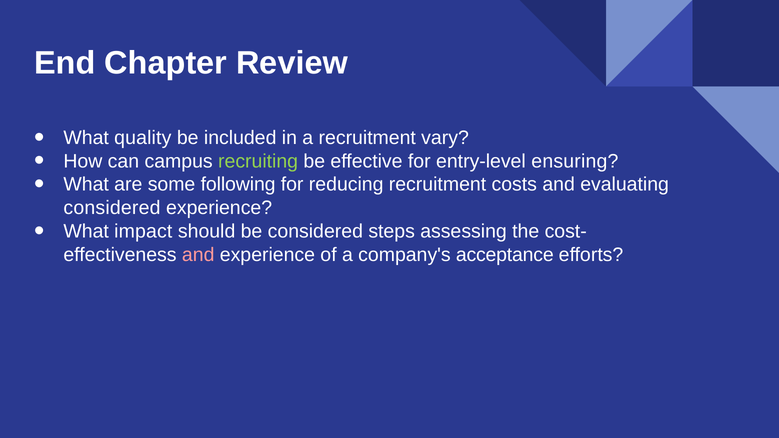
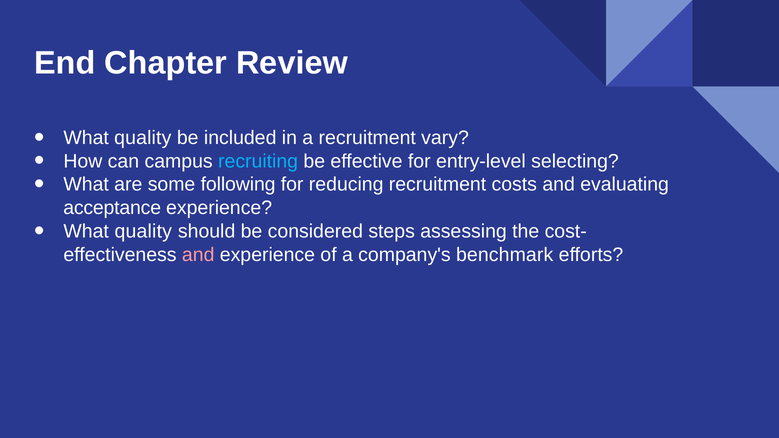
recruiting colour: light green -> light blue (258, 161)
ensuring: ensuring -> selecting (575, 161)
considered: considered -> acceptance (112, 208)
impact: impact -> quality (143, 231)
acceptance: acceptance -> benchmark (505, 255)
